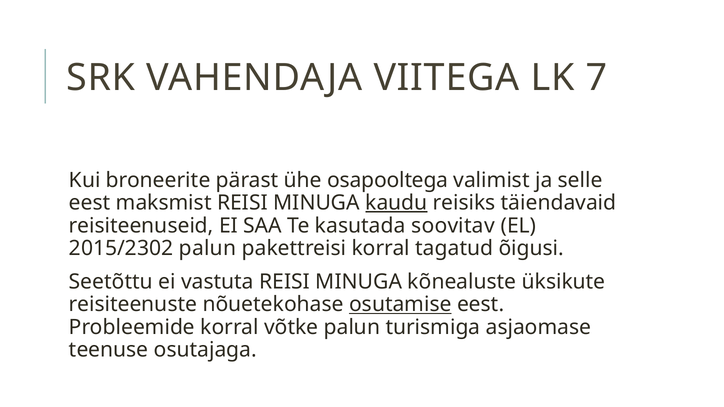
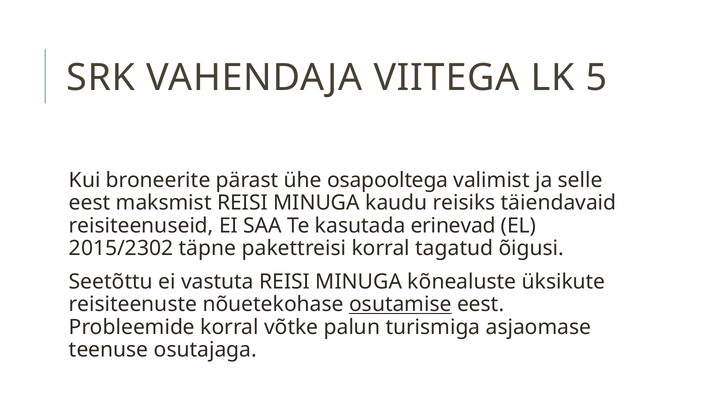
7: 7 -> 5 (597, 78)
kaudu underline: present -> none (396, 203)
soovitav: soovitav -> erinevad (453, 226)
2015/2302 palun: palun -> täpne (208, 248)
